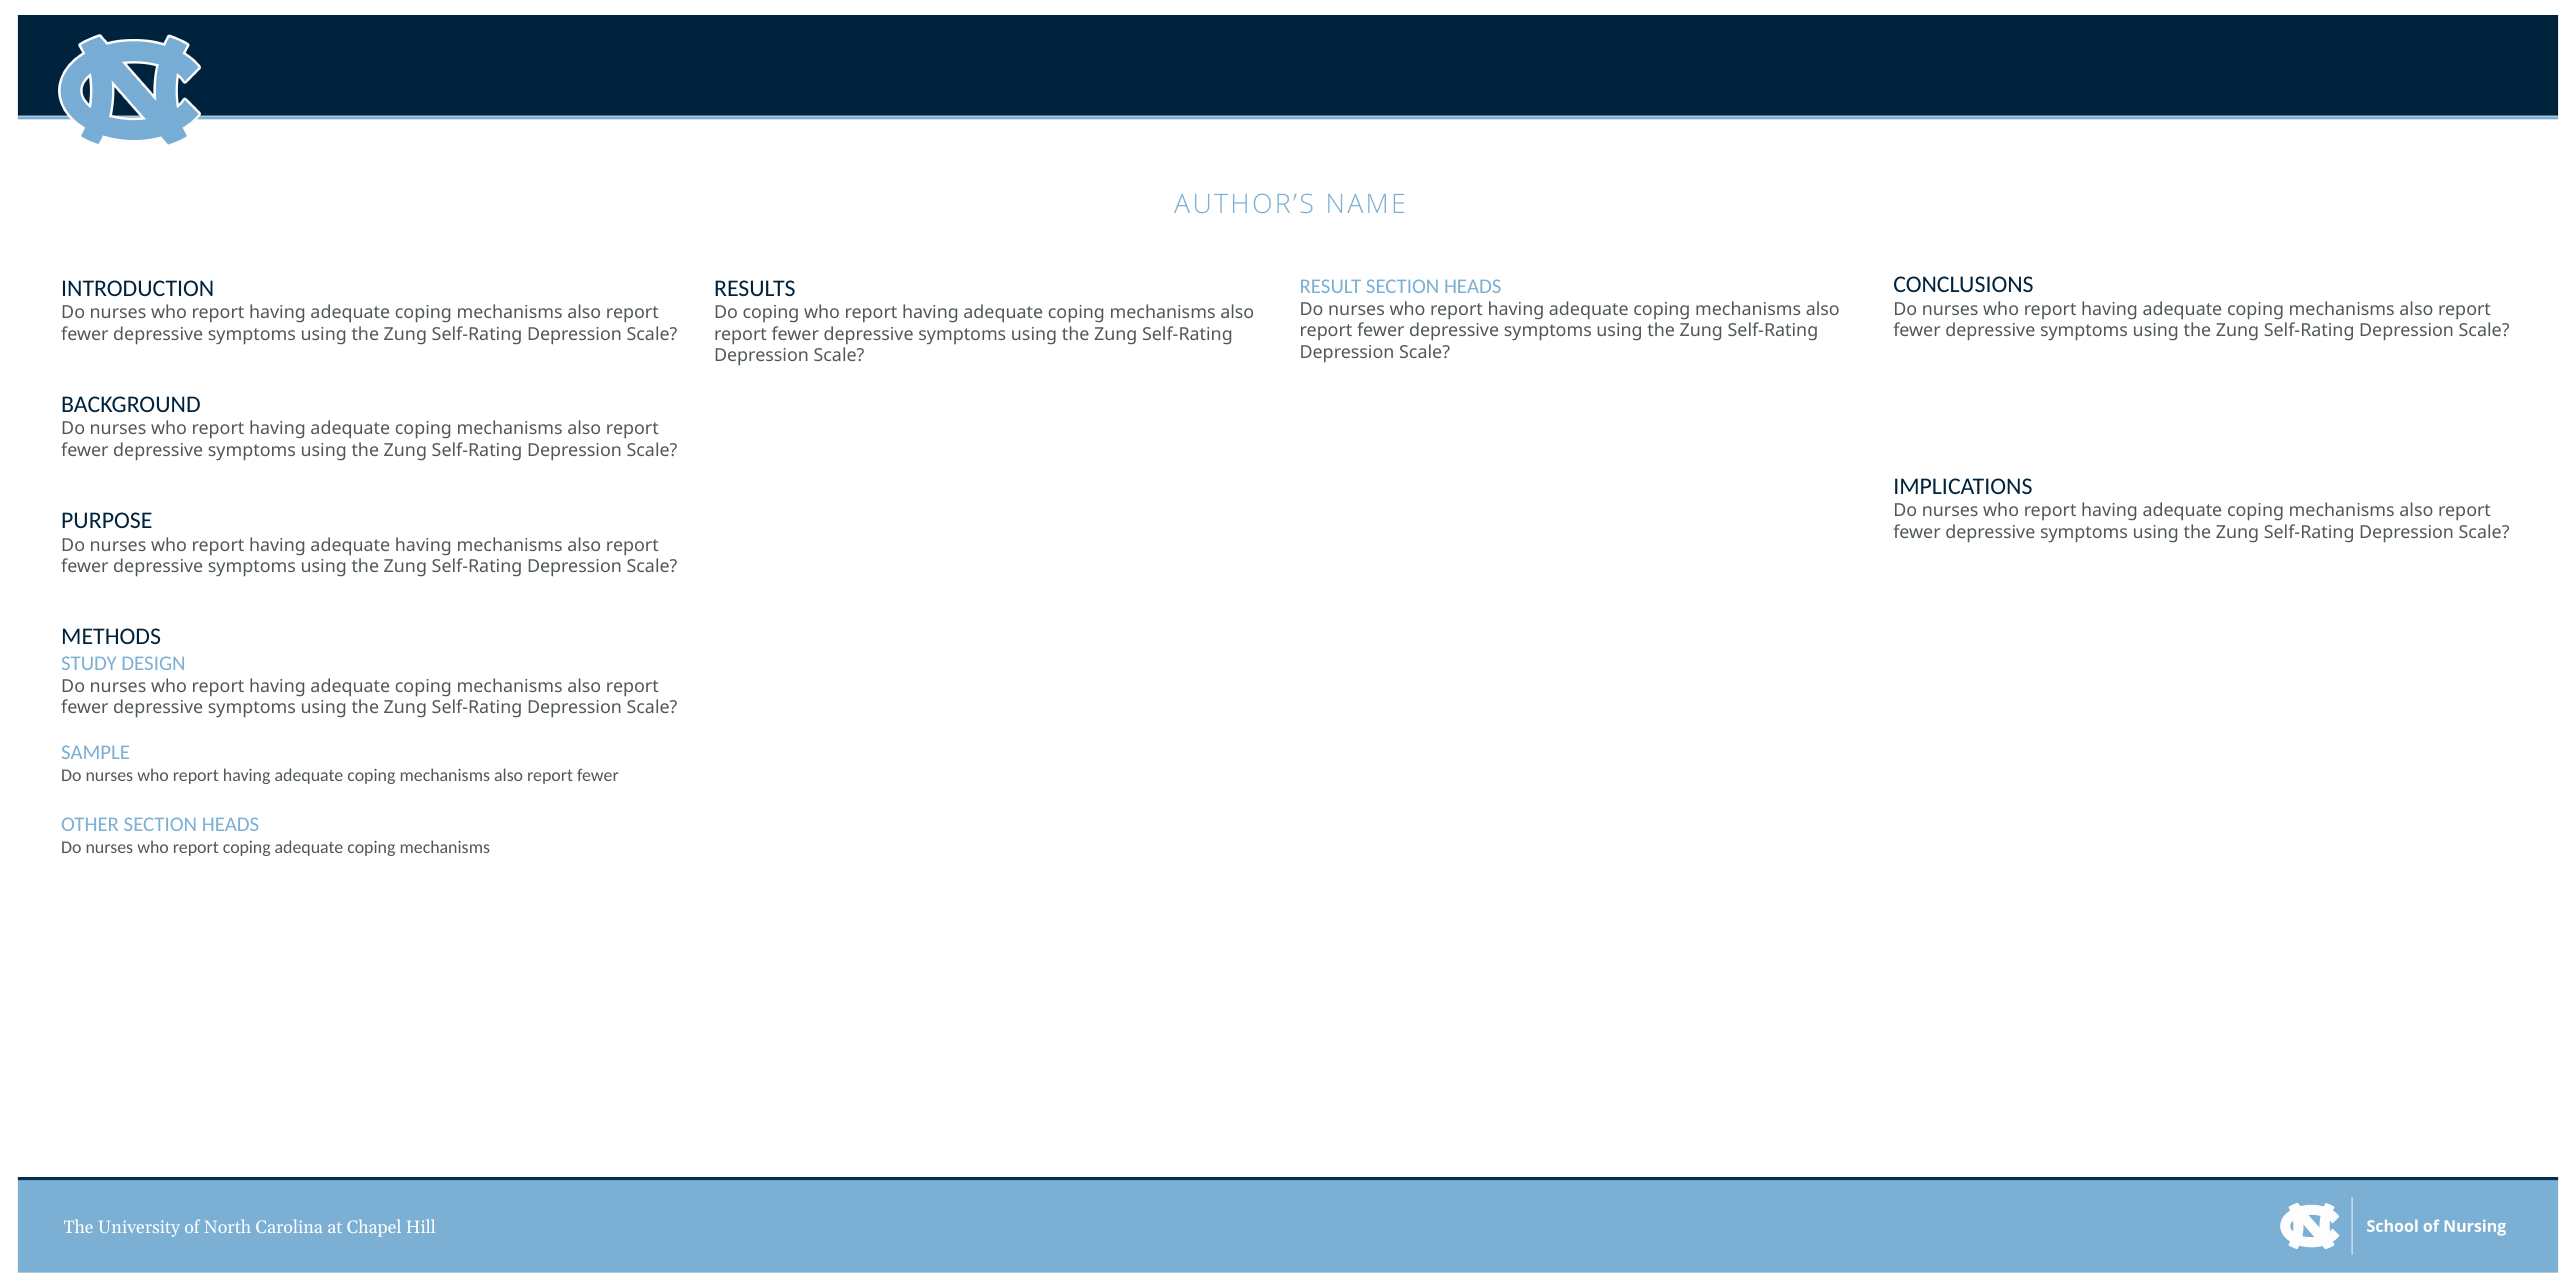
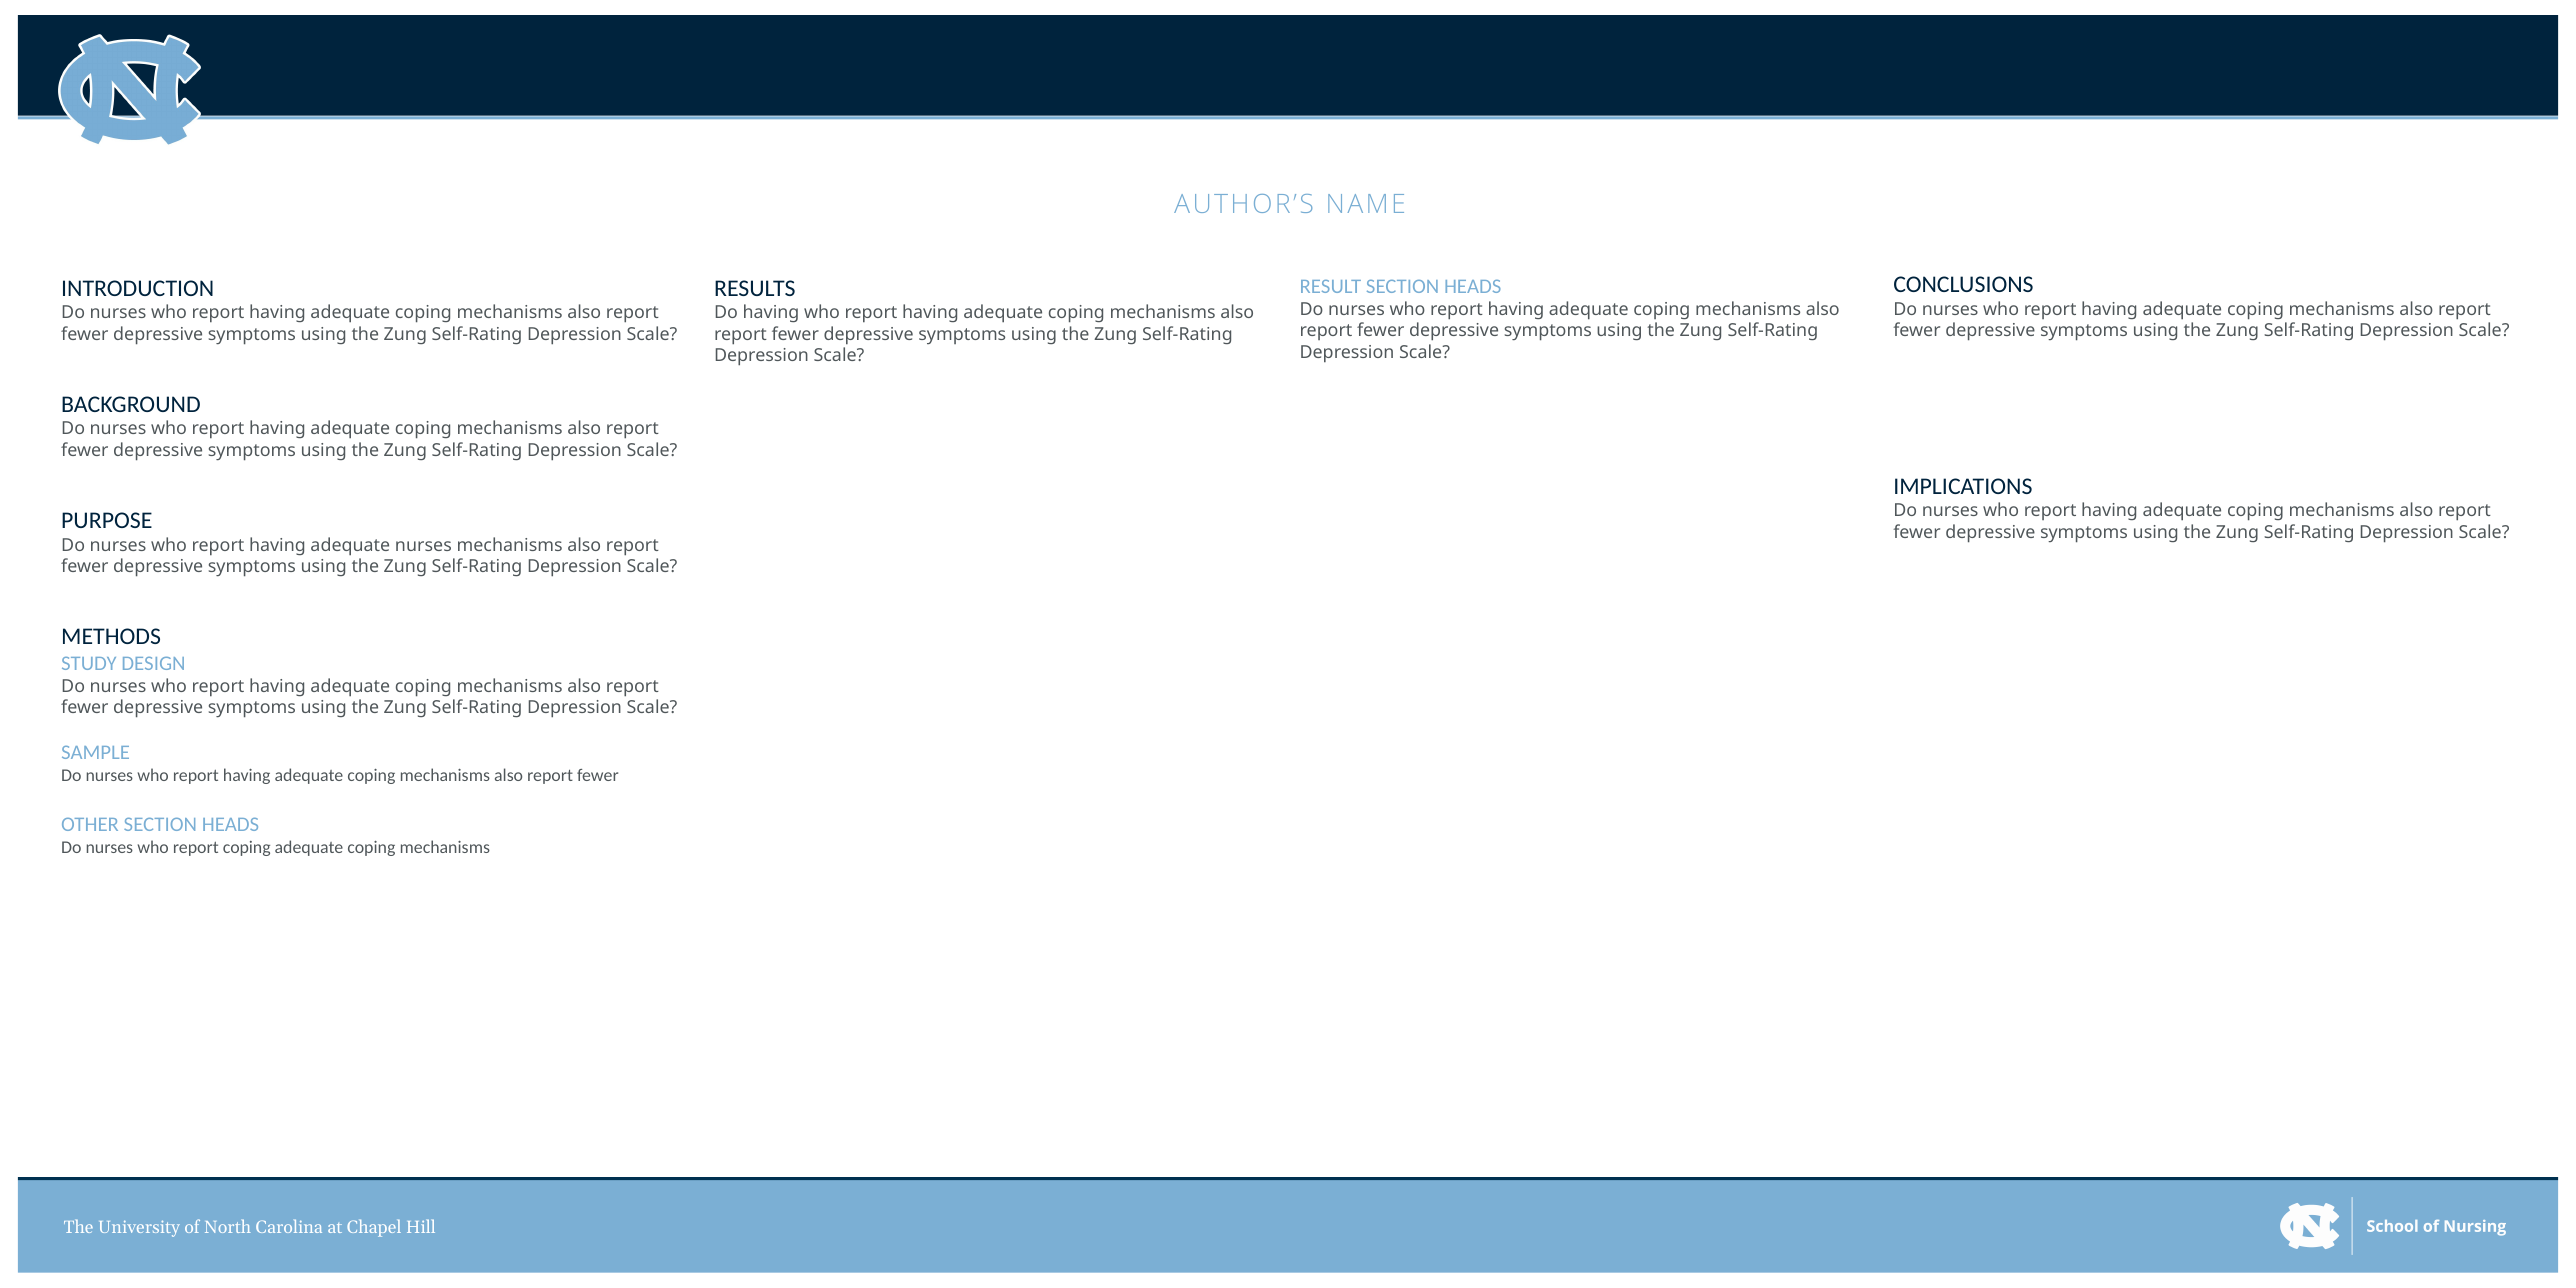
Do coping: coping -> having (771, 313)
adequate having: having -> nurses (423, 545)
